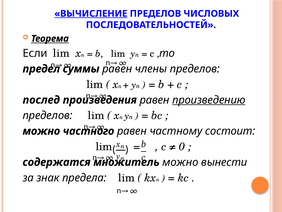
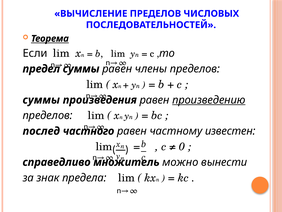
ВЫЧИСЛЕНИЕ underline: present -> none (91, 14)
послед: послед -> суммы (41, 100)
можно: можно -> послед (41, 131)
состоит: состоит -> известен (230, 131)
содержатся: содержатся -> справедливо (57, 162)
